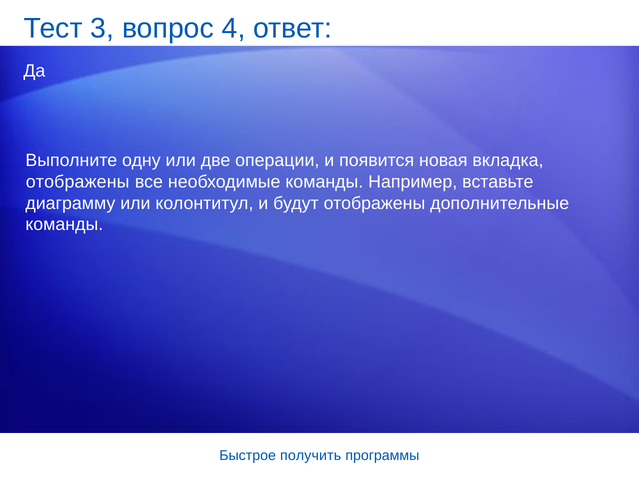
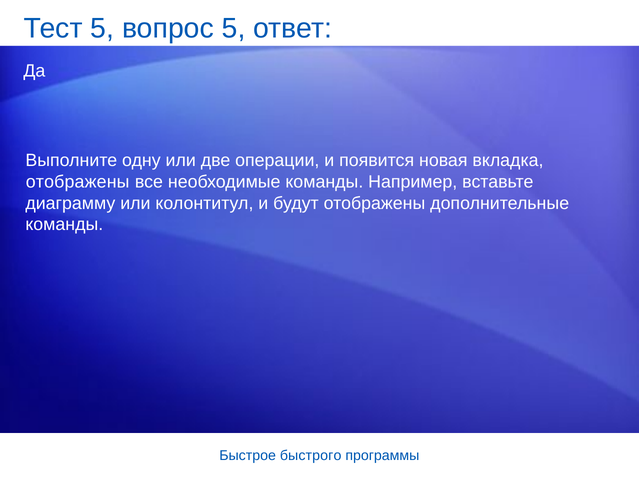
Тест 3: 3 -> 5 (102, 28)
вопрос 4: 4 -> 5 (234, 28)
получить: получить -> быстрого (311, 456)
